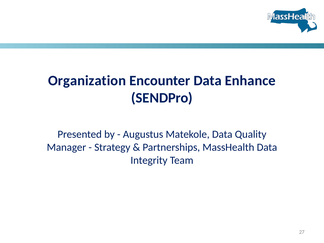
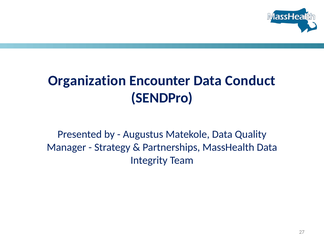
Enhance: Enhance -> Conduct (250, 81)
